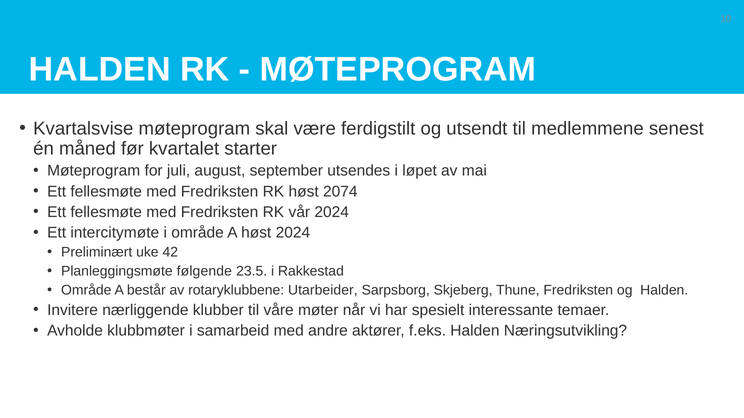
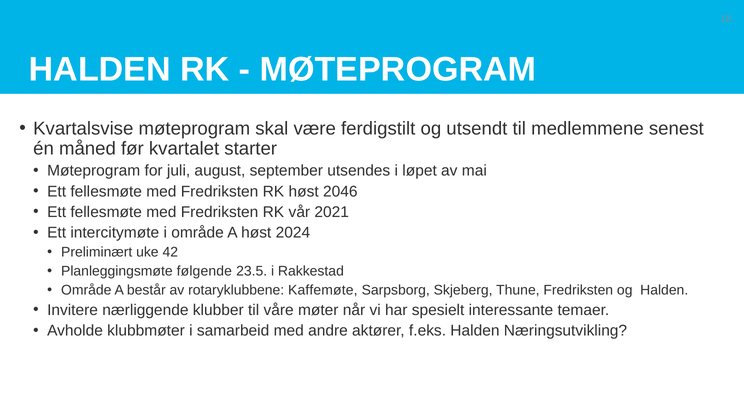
2074: 2074 -> 2046 (340, 192)
vår 2024: 2024 -> 2021 (332, 212)
Utarbeider: Utarbeider -> Kaffemøte (323, 291)
